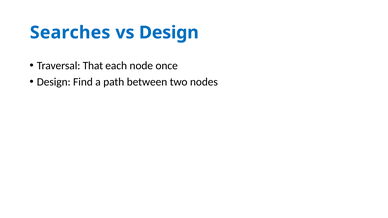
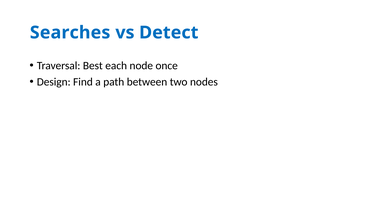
vs Design: Design -> Detect (169, 33)
That: That -> Best (93, 66)
